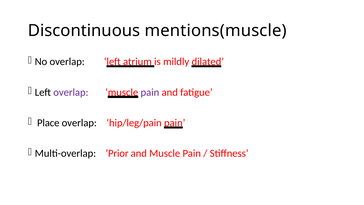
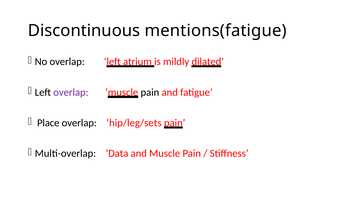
mentions(muscle: mentions(muscle -> mentions(fatigue (216, 31)
pain colour: purple -> black (150, 92)
hip/leg/pain: hip/leg/pain -> hip/leg/sets (134, 123)
Prior: Prior -> Data (117, 153)
